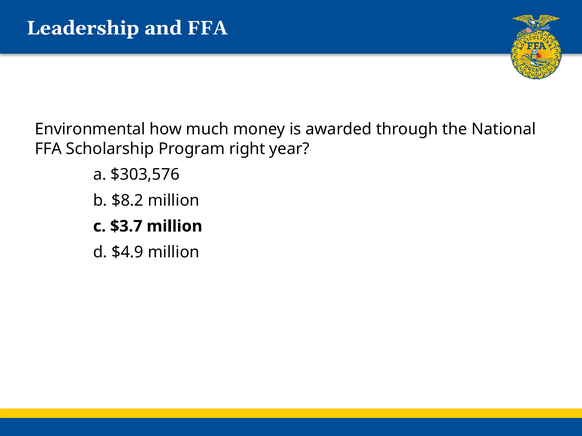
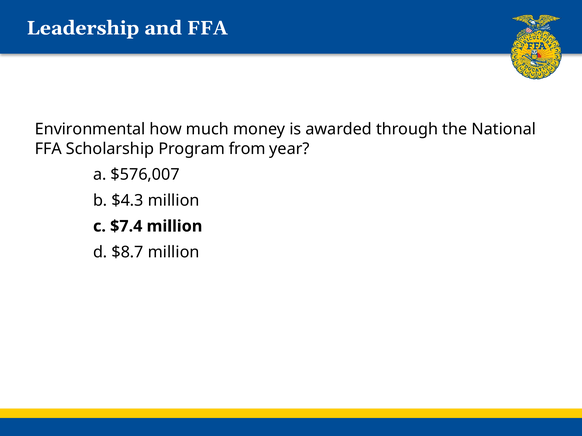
right: right -> from (247, 149)
$303,576: $303,576 -> $576,007 (145, 175)
$8.2: $8.2 -> $4.3 (127, 201)
$3.7: $3.7 -> $7.4 (126, 226)
$4.9: $4.9 -> $8.7 (127, 252)
